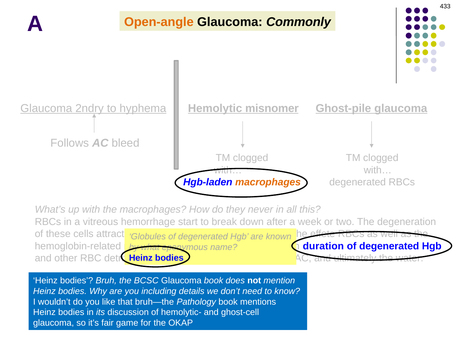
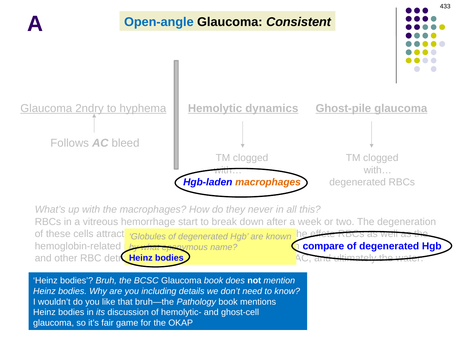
Open-angle colour: orange -> blue (159, 22)
Commonly: Commonly -> Consistent (299, 22)
misnomer: misnomer -> dynamics (272, 108)
duration: duration -> compare (323, 246)
